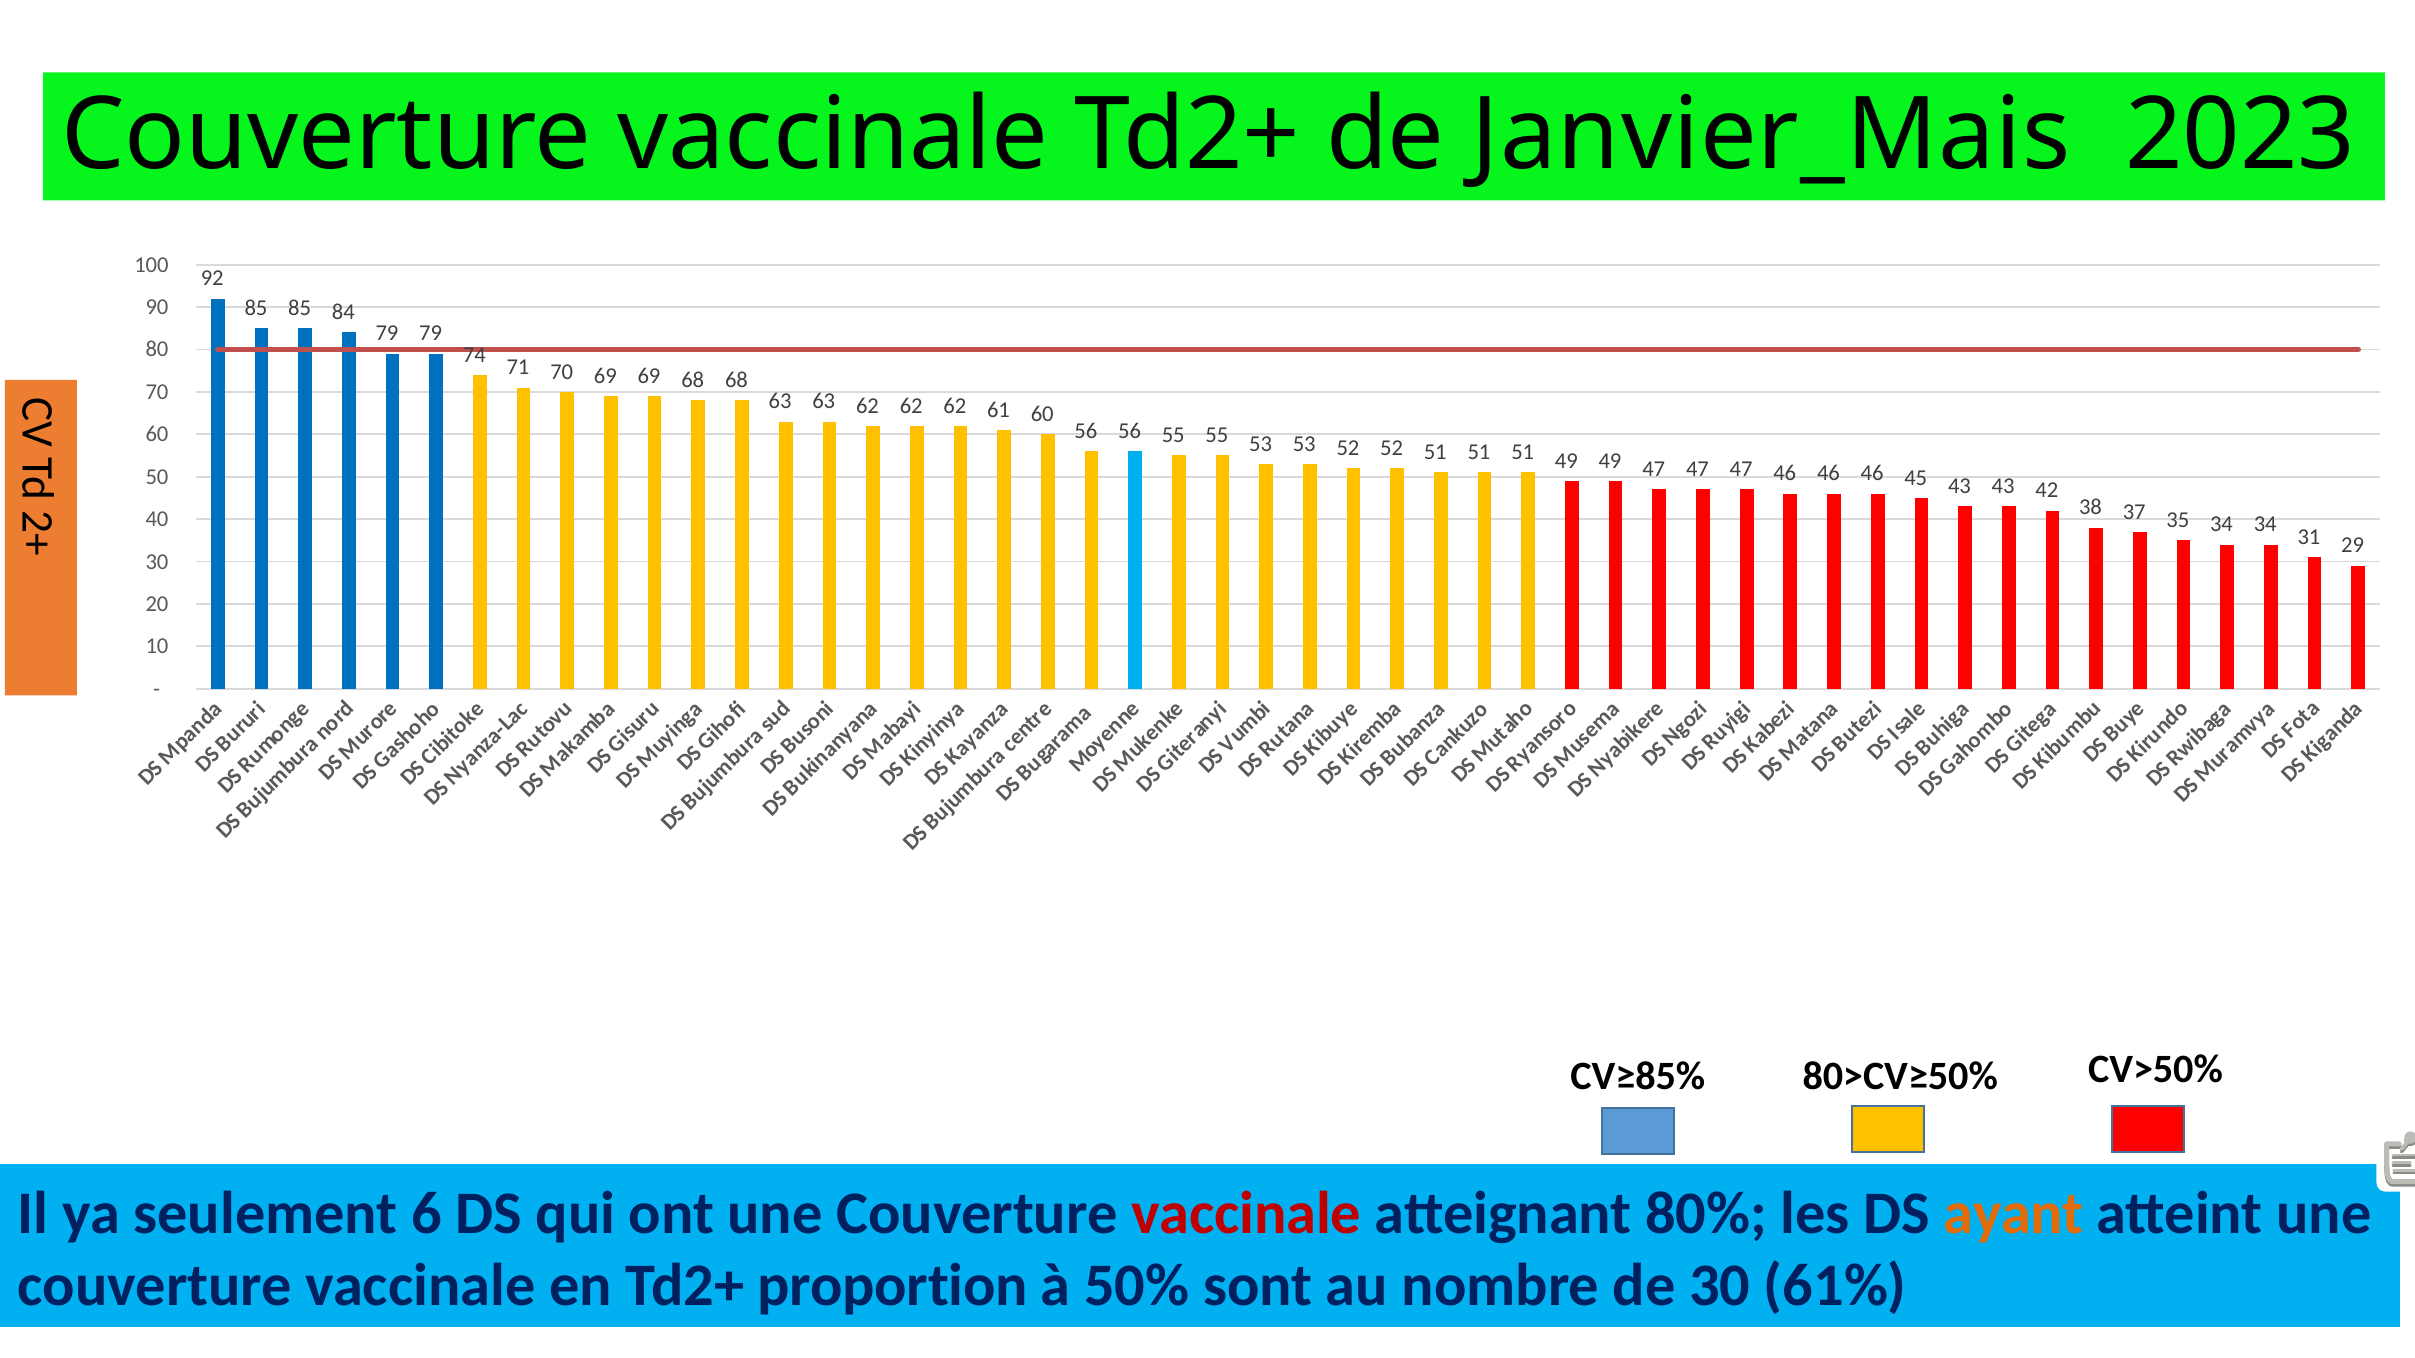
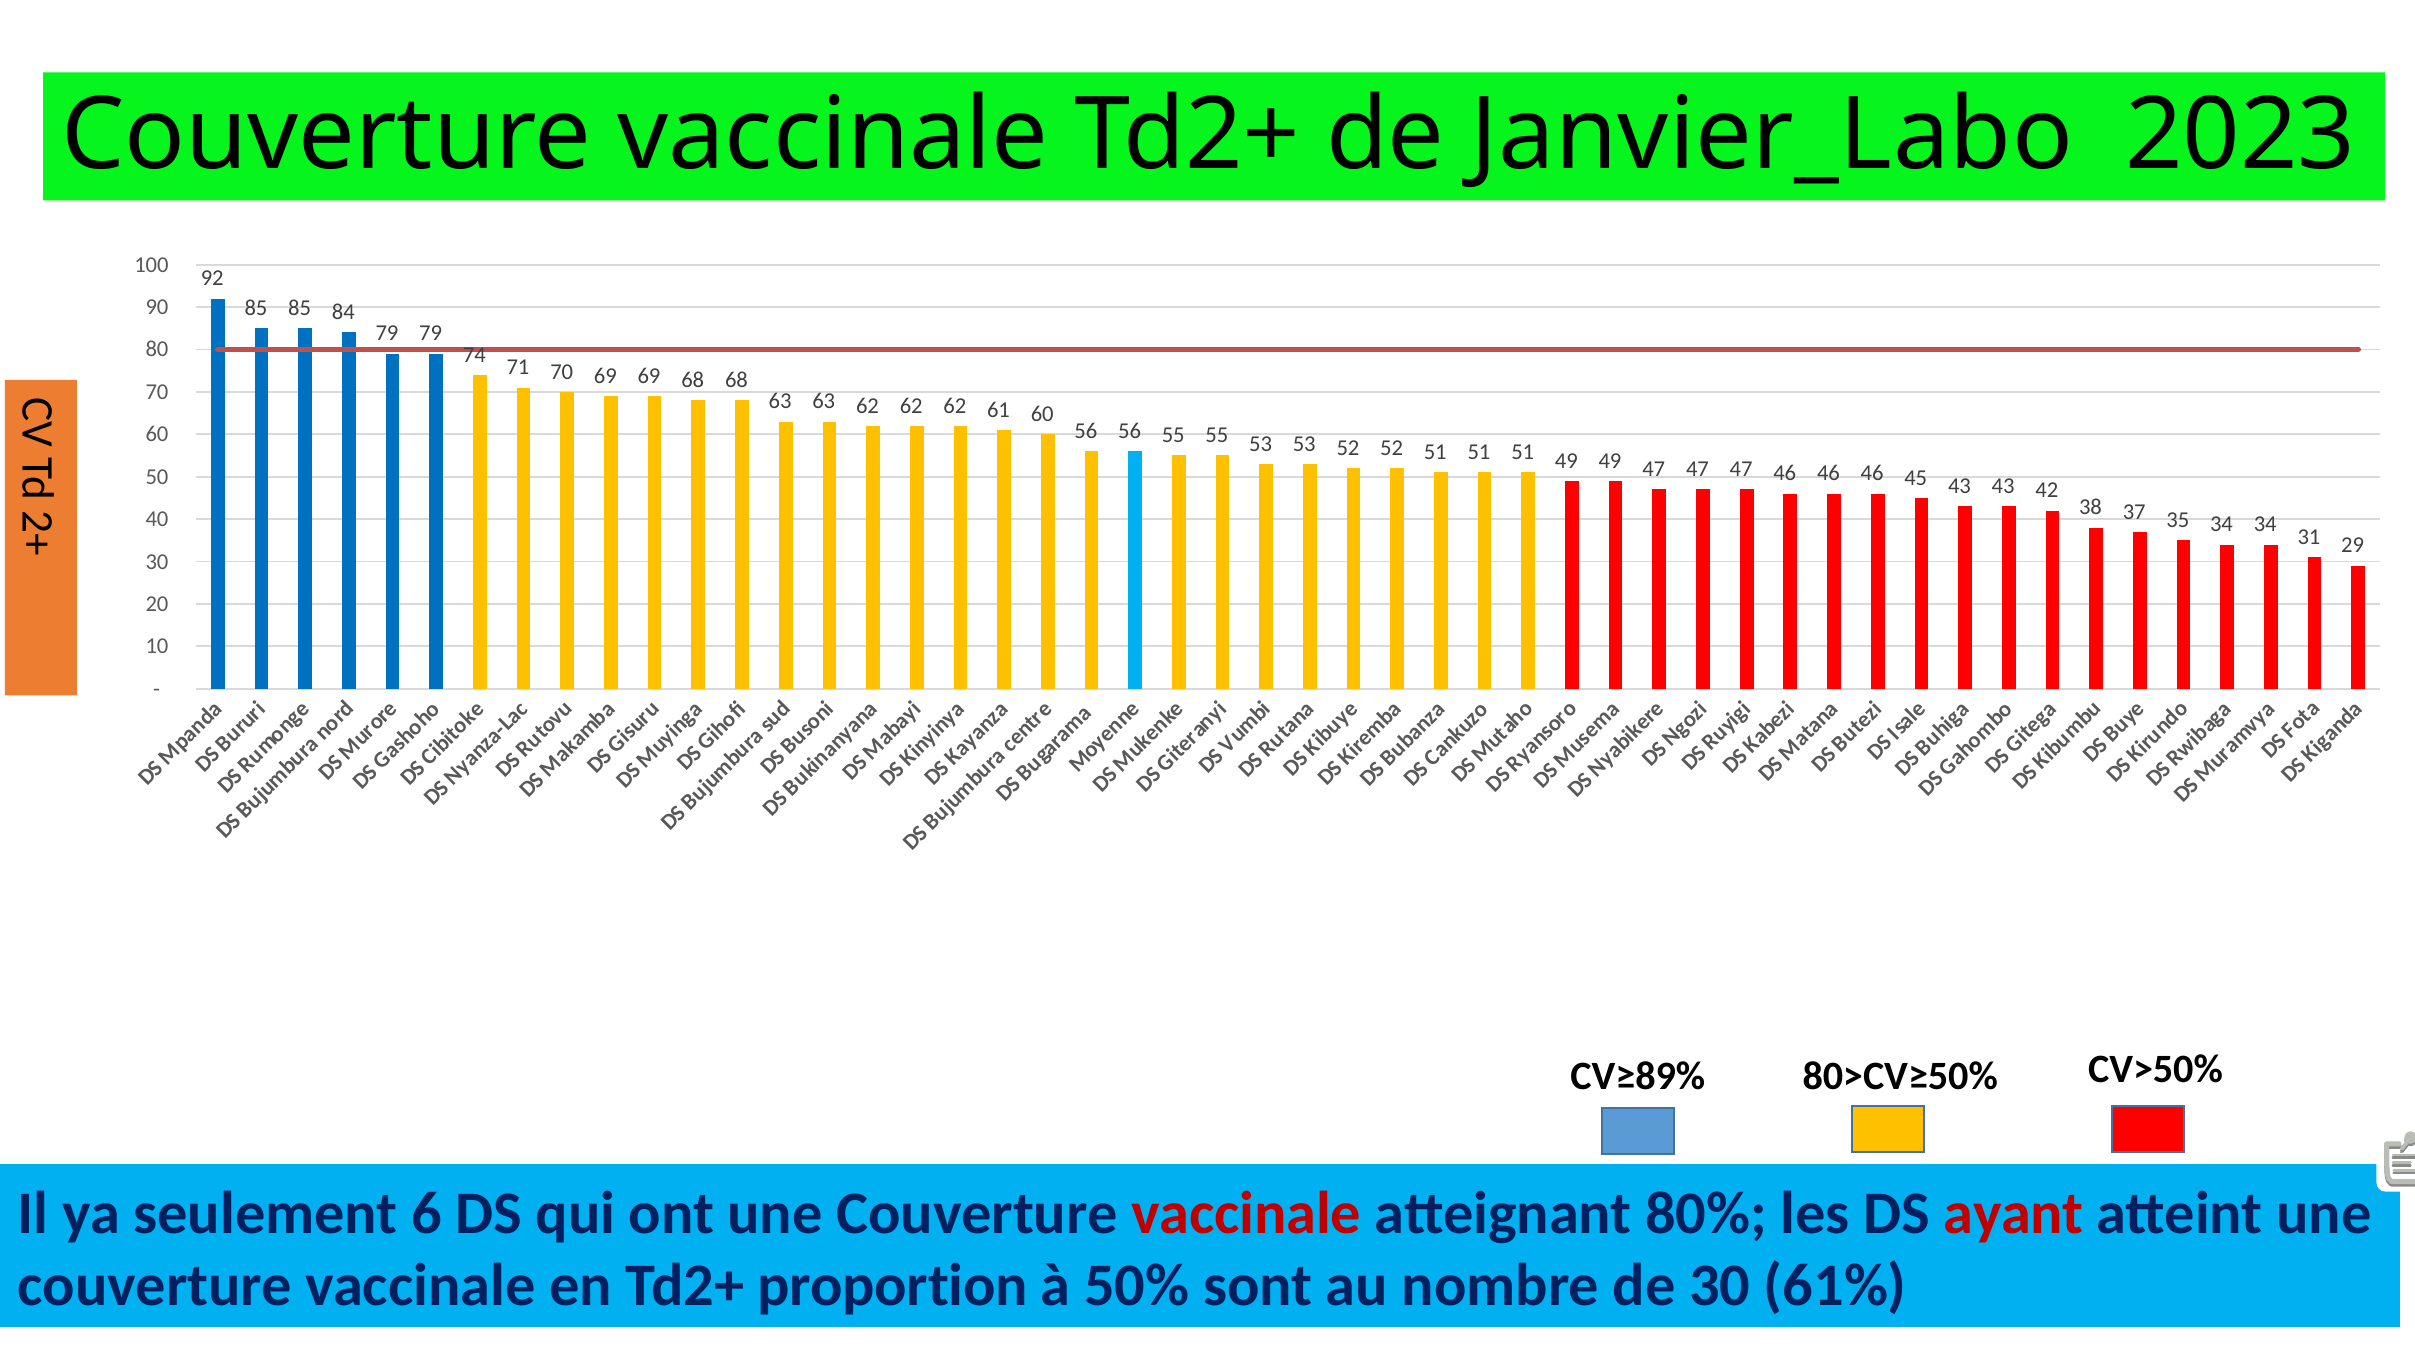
Janvier_Mais: Janvier_Mais -> Janvier_Labo (1772, 136)
CV≥85%: CV≥85% -> CV≥89% (1638, 1077)
ayant colour: orange -> red (2014, 1214)
